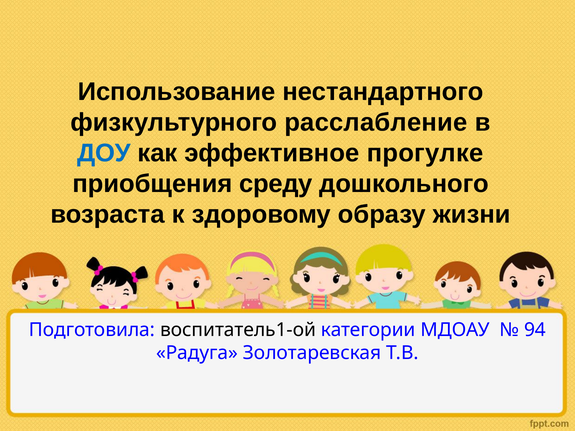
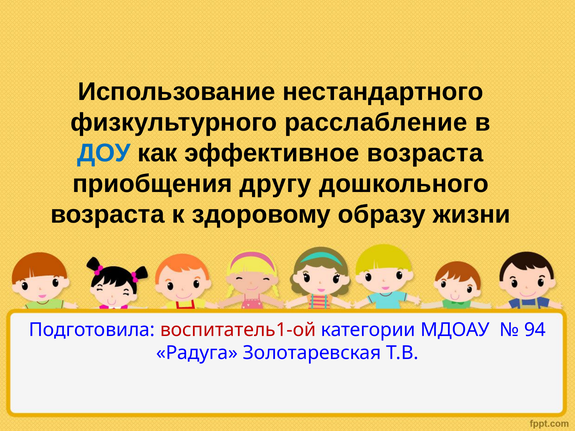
эффективное прогулке: прогулке -> возраста (425, 153)
среду: среду -> другу (276, 184)
воспитатель1-ой colour: black -> red (238, 330)
